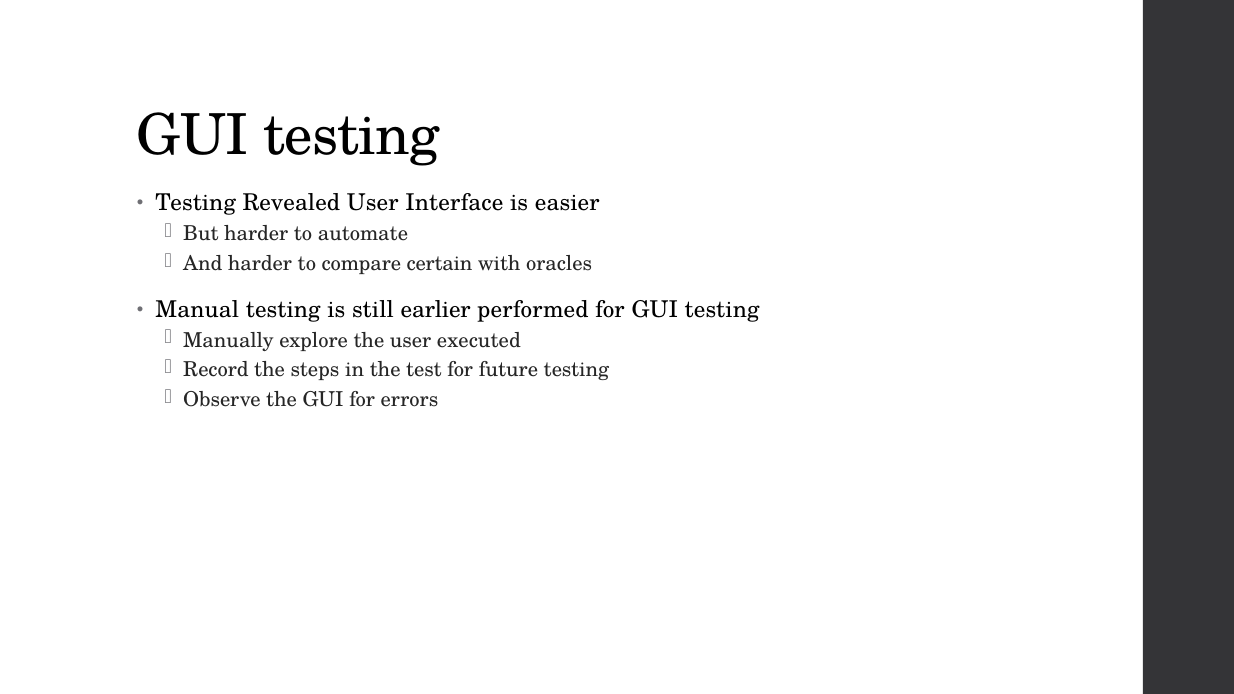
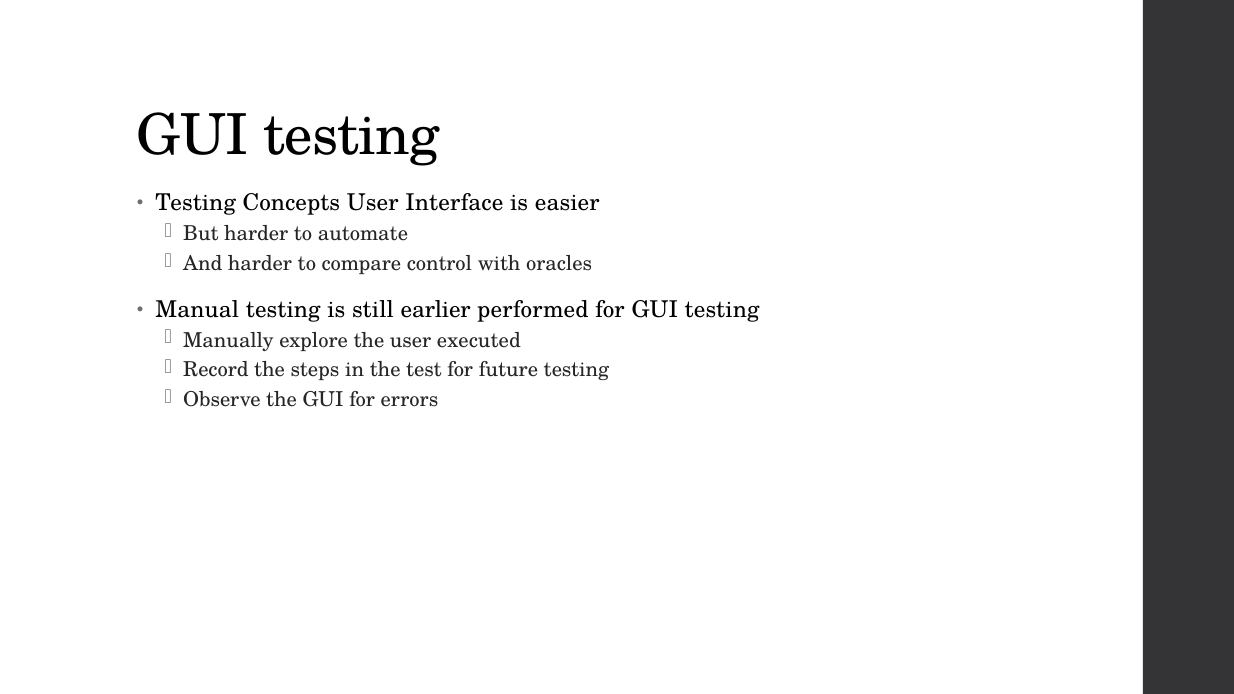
Revealed: Revealed -> Concepts (291, 203)
certain: certain -> control (439, 263)
